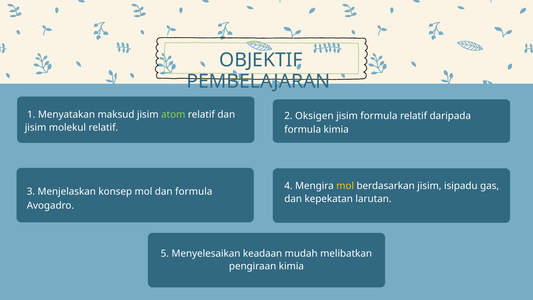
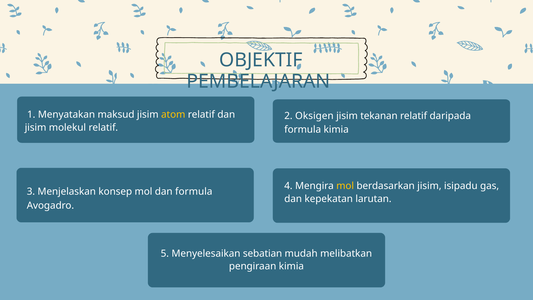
atom colour: light green -> yellow (173, 115)
jisim formula: formula -> tekanan (379, 116)
keadaan: keadaan -> sebatian (263, 253)
